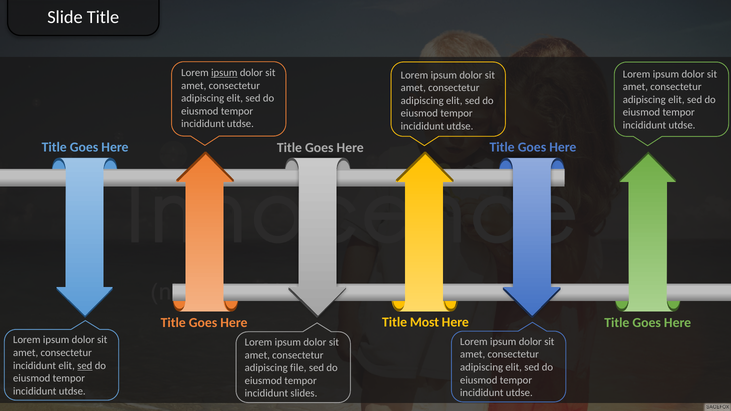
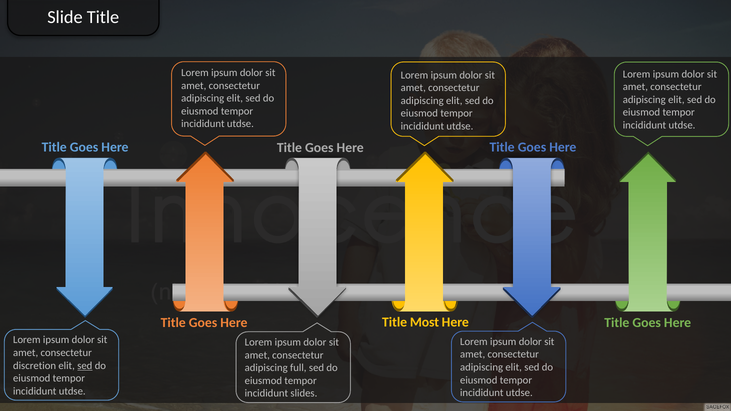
ipsum underline: present -> none (224, 73)
incididunt: incididunt -> discretion (35, 366)
file: file -> full (298, 368)
